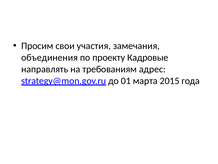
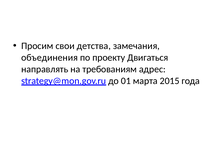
участия: участия -> детства (94, 46)
Кадровые: Кадровые -> Двигаться (148, 57)
